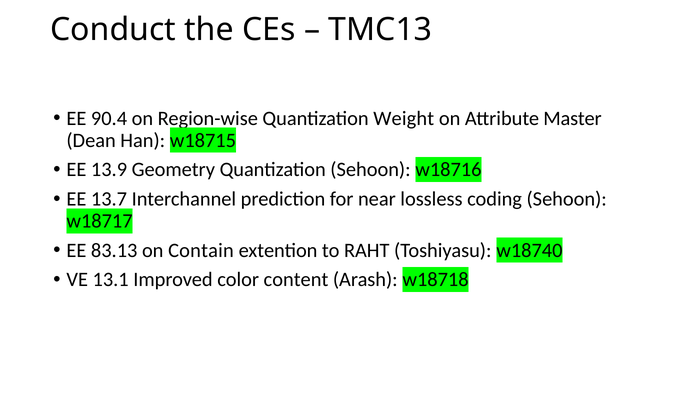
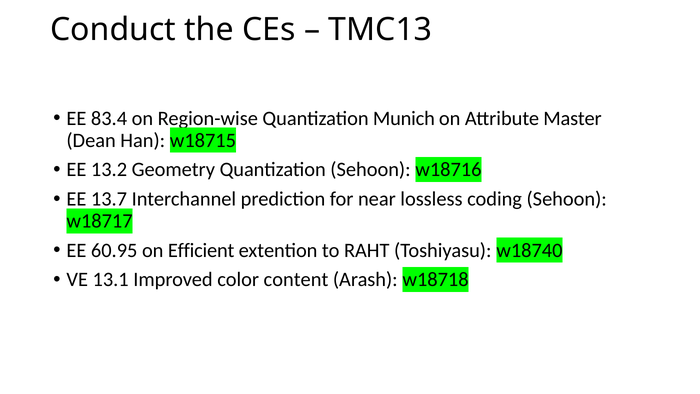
90.4: 90.4 -> 83.4 (109, 118)
Weight: Weight -> Munich (404, 118)
13.9: 13.9 -> 13.2 (109, 170)
83.13: 83.13 -> 60.95 (114, 250)
Contain: Contain -> Efficient (201, 250)
